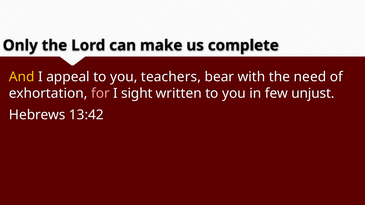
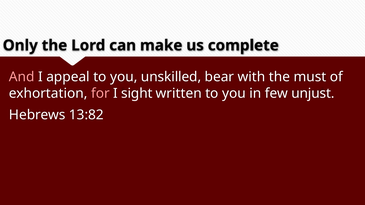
And colour: yellow -> pink (22, 77)
teachers: teachers -> unskilled (171, 77)
need: need -> must (310, 77)
13:42: 13:42 -> 13:82 (86, 115)
